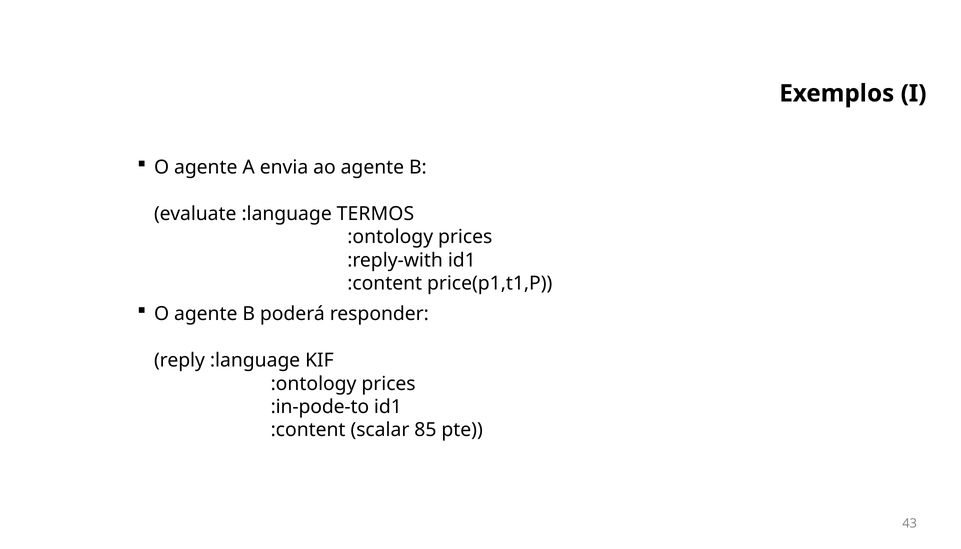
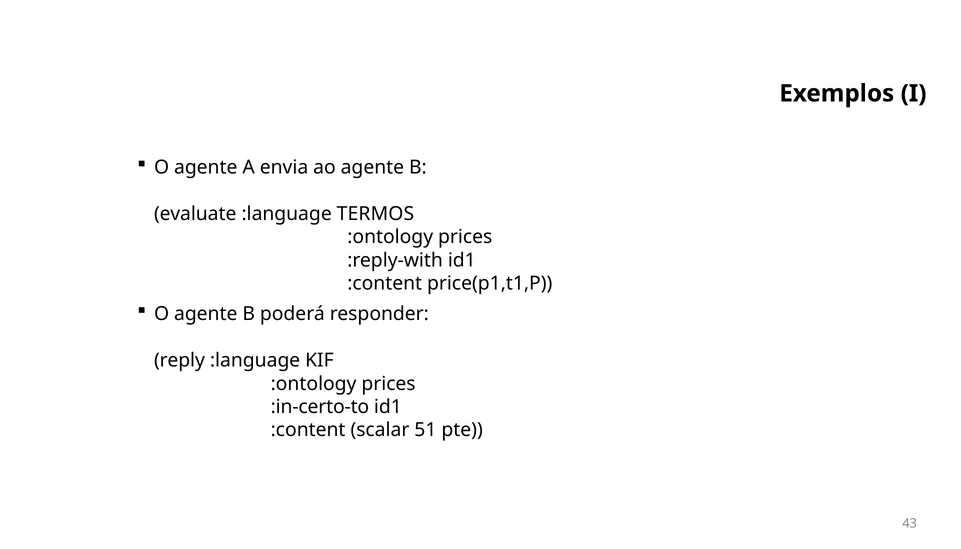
:in-pode-to: :in-pode-to -> :in-certo-to (320, 407)
85: 85 -> 51 (425, 430)
